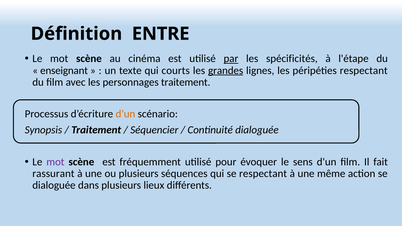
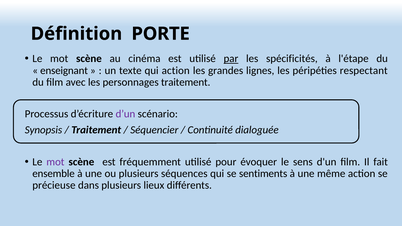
ENTRE: ENTRE -> PORTE (161, 34)
qui courts: courts -> action (176, 70)
grandes underline: present -> none (226, 70)
d’un colour: orange -> purple (125, 114)
rassurant: rassurant -> ensemble (54, 174)
se respectant: respectant -> sentiments (263, 174)
dialoguée: dialoguée -> précieuse (54, 185)
